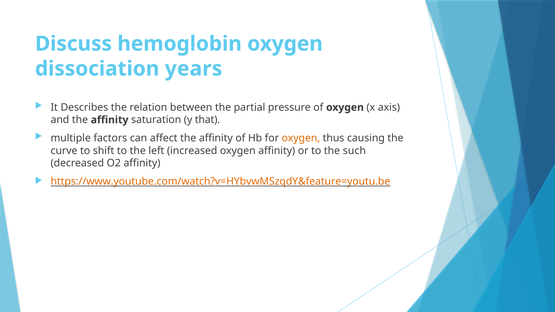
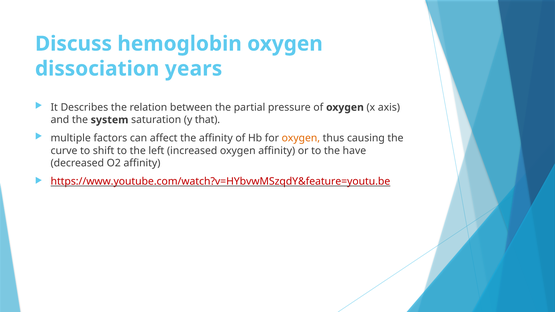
and the affinity: affinity -> system (110, 120)
such: such -> have (354, 151)
https://www.youtube.com/watch?v=HYbvwMSzqdY&feature=youtu.be colour: orange -> red (220, 181)
